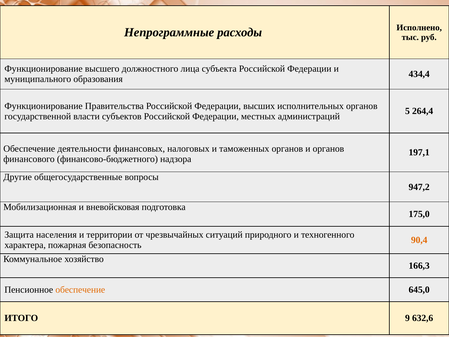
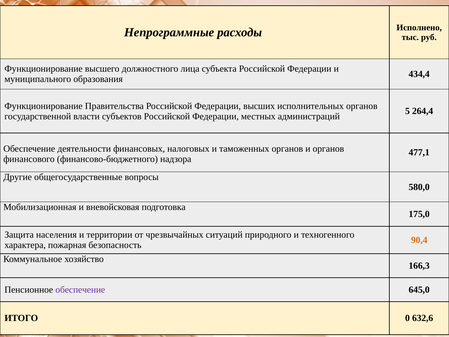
197,1: 197,1 -> 477,1 (419, 152)
947,2: 947,2 -> 580,0 (419, 187)
обеспечение colour: orange -> purple (80, 289)
9: 9 -> 0 (407, 318)
